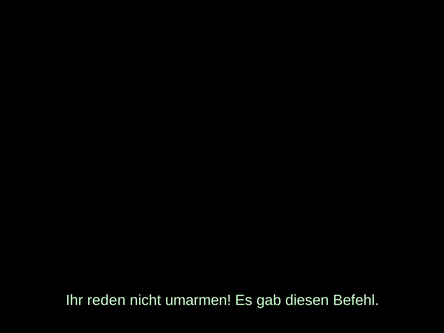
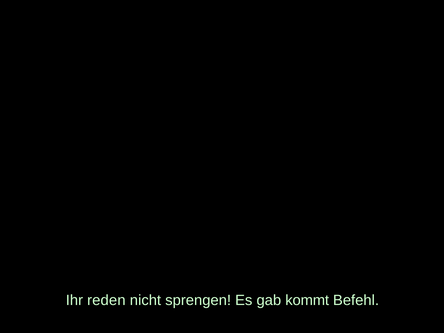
umarmen: umarmen -> sprengen (198, 300)
diesen: diesen -> kommt (307, 300)
